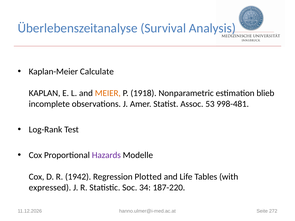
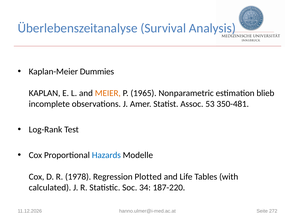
Calculate: Calculate -> Dummies (97, 72)
1918: 1918 -> 1965 (144, 93)
998-481: 998-481 -> 350-481 (233, 104)
Hazards colour: purple -> blue (106, 155)
1942: 1942 -> 1978 (78, 177)
expressed: expressed -> calculated (50, 188)
